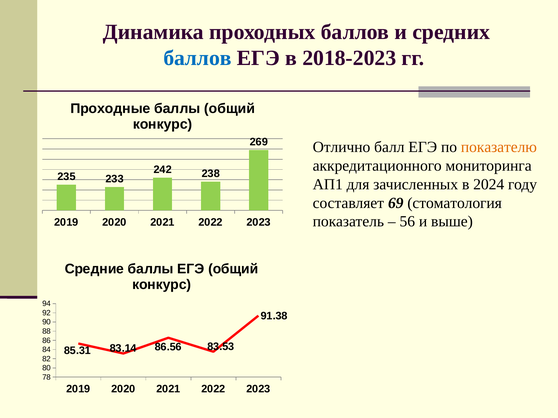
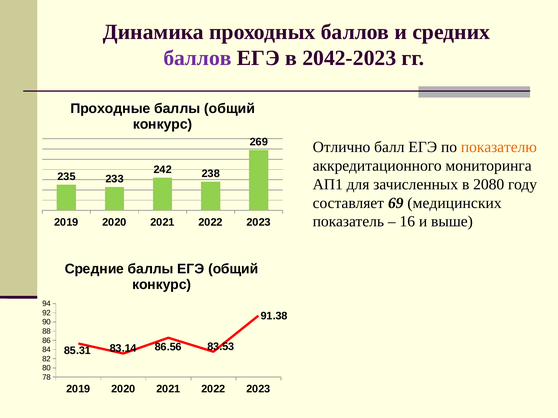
баллов colour: blue -> purple (197, 58)
2018-2023: 2018-2023 -> 2042-2023 (349, 58)
2024: 2024 -> 2080 (489, 185)
стоматология: стоматология -> медицинских (455, 203)
56: 56 -> 16 (407, 222)
